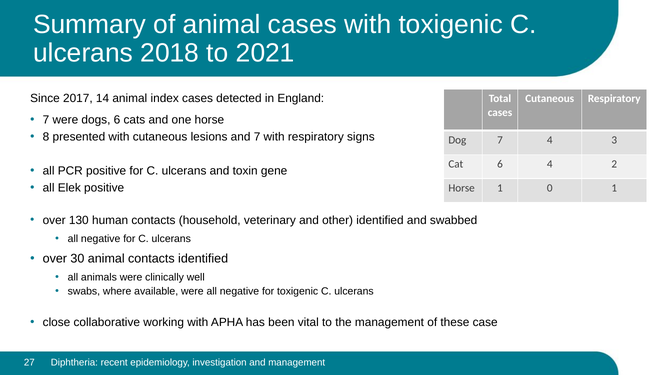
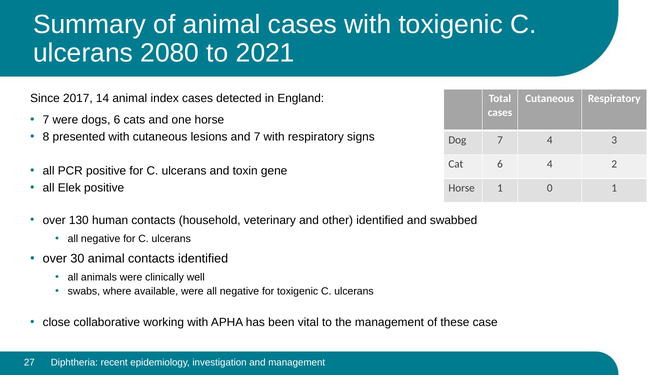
2018: 2018 -> 2080 (170, 53)
